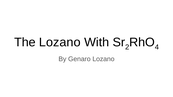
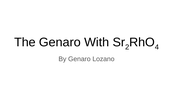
The Lozano: Lozano -> Genaro (60, 42)
